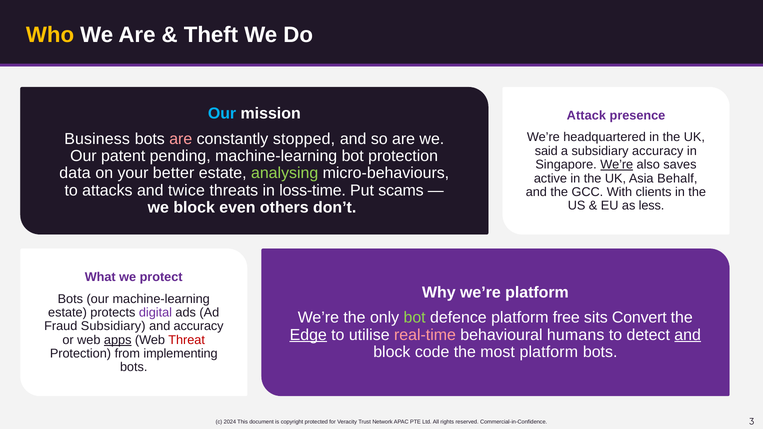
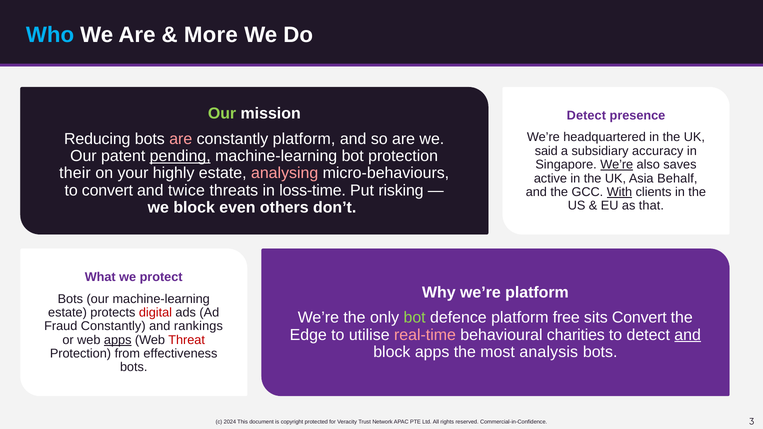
Who colour: yellow -> light blue (50, 35)
Theft: Theft -> More (211, 35)
Our colour: light blue -> light green (222, 114)
Attack: Attack -> Detect (586, 116)
Business: Business -> Reducing (97, 139)
constantly stopped: stopped -> platform (304, 139)
pending underline: none -> present (180, 156)
data: data -> their (75, 173)
better: better -> highly (174, 173)
analysing colour: light green -> pink (285, 173)
to attacks: attacks -> convert (107, 190)
scams: scams -> risking (401, 190)
With underline: none -> present (619, 192)
less: less -> that (651, 206)
digital colour: purple -> red (155, 313)
Fraud Subsidiary: Subsidiary -> Constantly (113, 326)
and accuracy: accuracy -> rankings (198, 326)
Edge underline: present -> none (308, 335)
humans: humans -> charities (576, 335)
block code: code -> apps (432, 352)
most platform: platform -> analysis (549, 352)
implementing: implementing -> effectiveness (180, 354)
